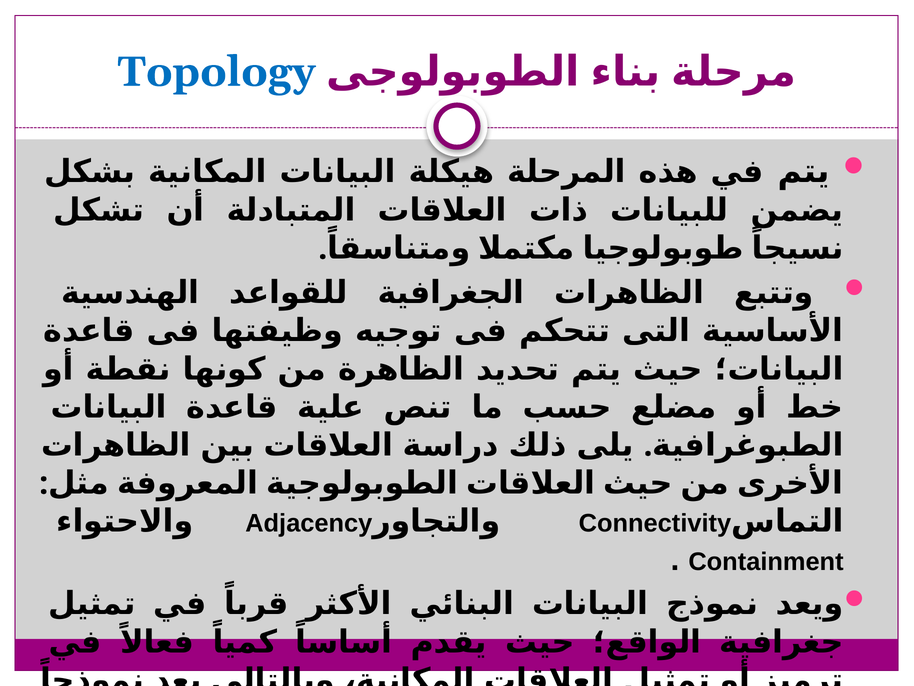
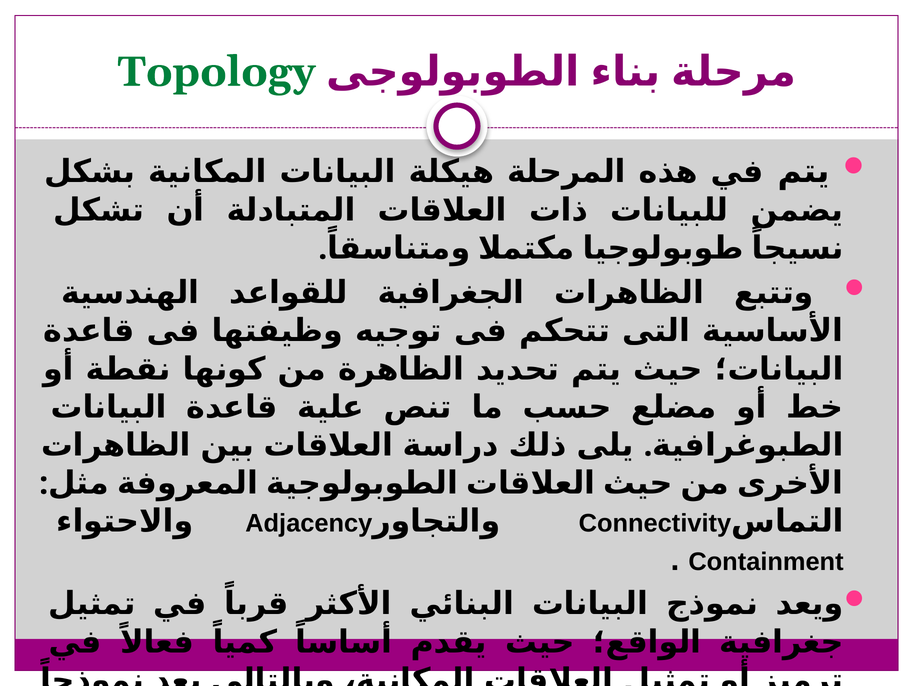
Topology colour: blue -> green (216, 72)
